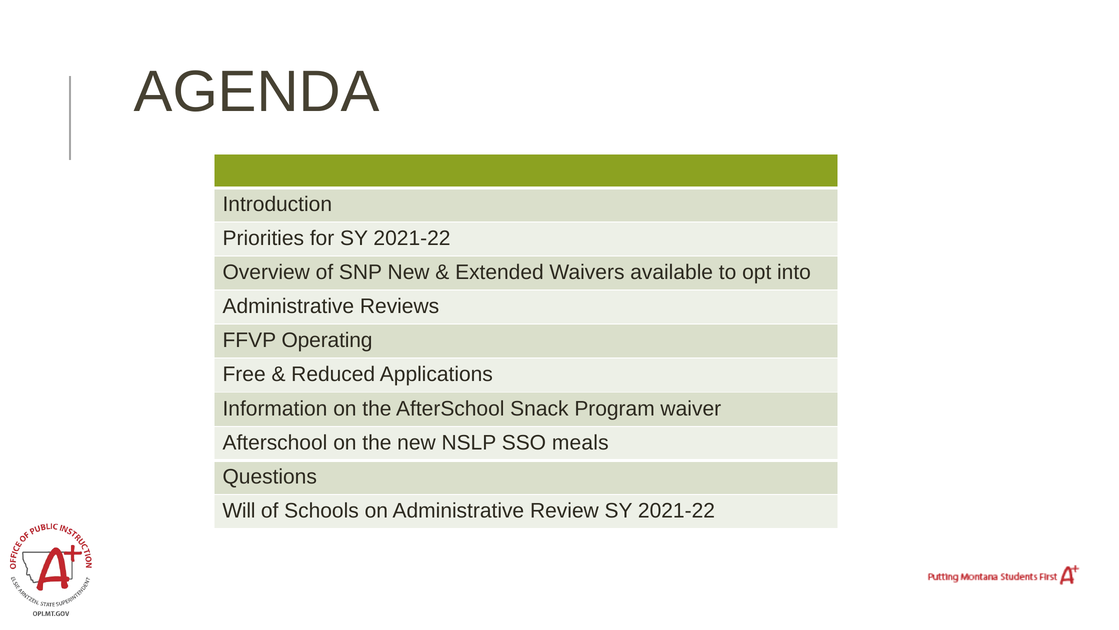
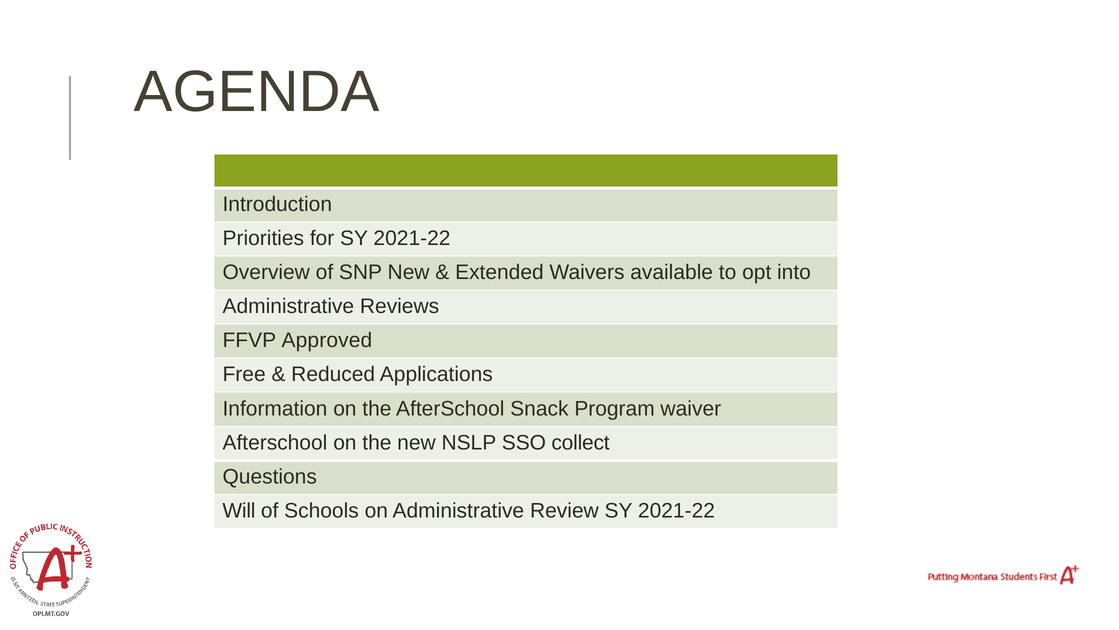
Operating: Operating -> Approved (327, 340)
meals: meals -> collect (581, 442)
